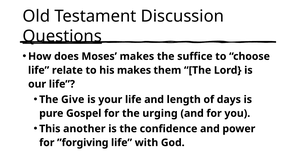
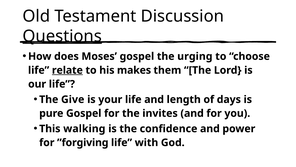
Moses makes: makes -> gospel (137, 56)
suffice: suffice -> urging (195, 56)
relate underline: none -> present (67, 70)
urging: urging -> invites (160, 113)
another: another -> walking (84, 128)
